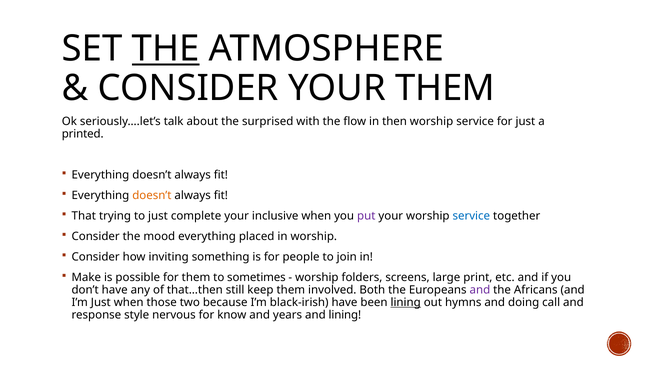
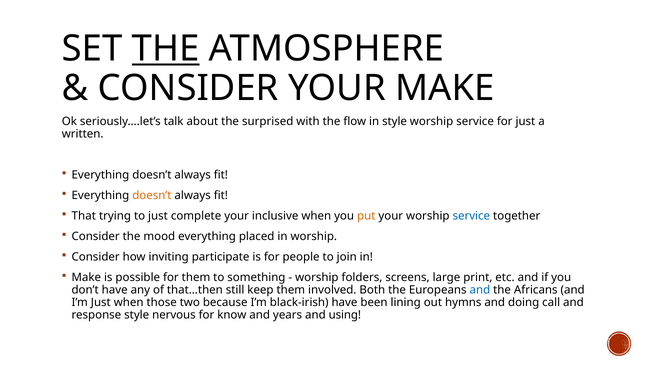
YOUR THEM: THEM -> MAKE (445, 88)
in then: then -> style (395, 121)
printed: printed -> written (83, 134)
put colour: purple -> orange (366, 216)
something: something -> participate (221, 257)
sometimes: sometimes -> something (256, 278)
and colour: purple -> blue (480, 290)
lining underline: present -> none (406, 302)
and lining: lining -> using (345, 315)
